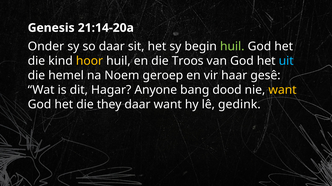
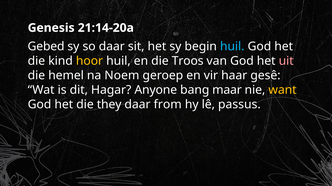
Onder: Onder -> Gebed (46, 47)
huil colour: light green -> light blue (232, 47)
uit colour: light blue -> pink (286, 61)
dood: dood -> maar (227, 90)
daar want: want -> from (168, 105)
gedink: gedink -> passus (239, 105)
